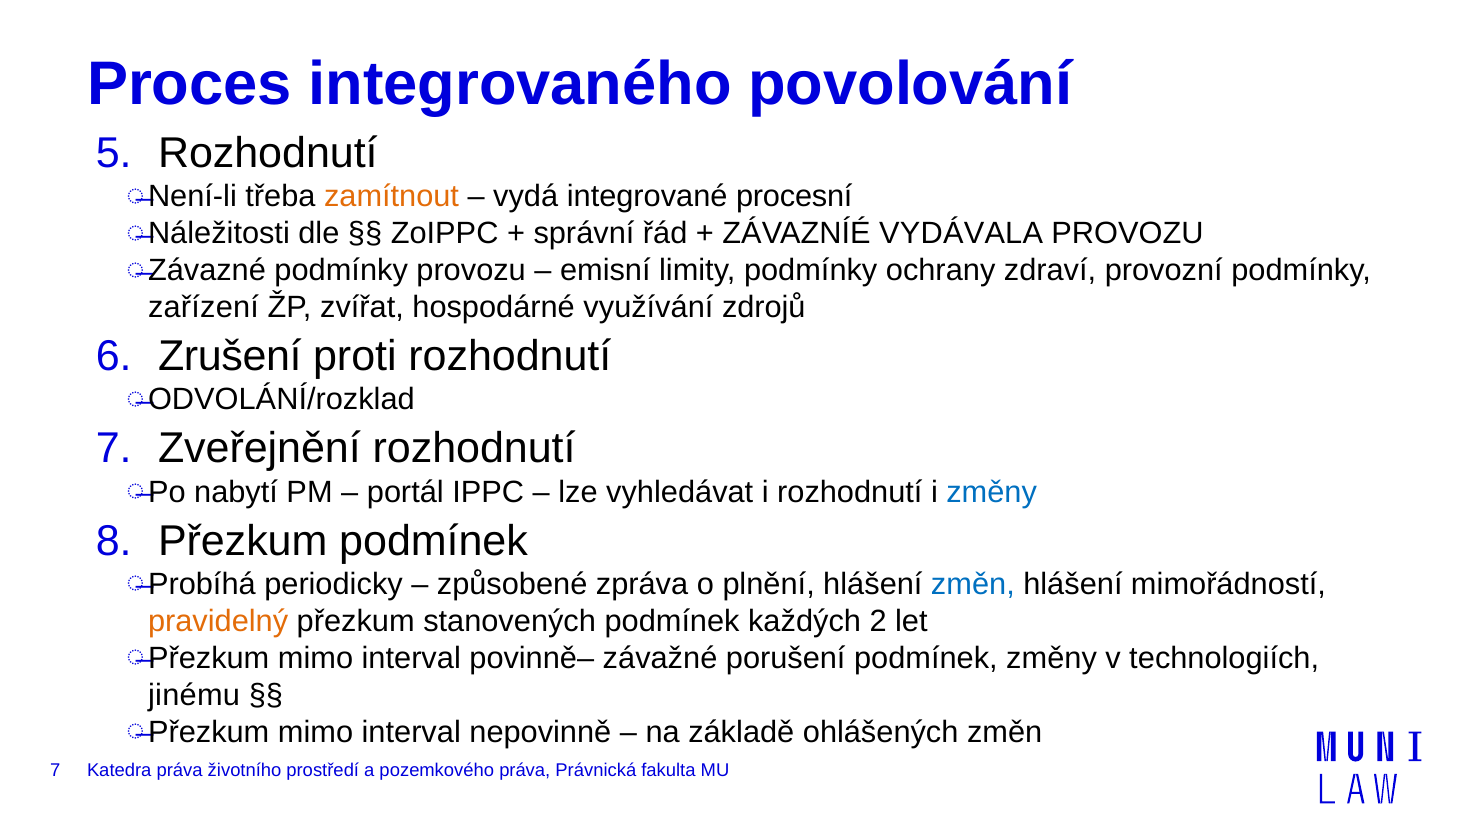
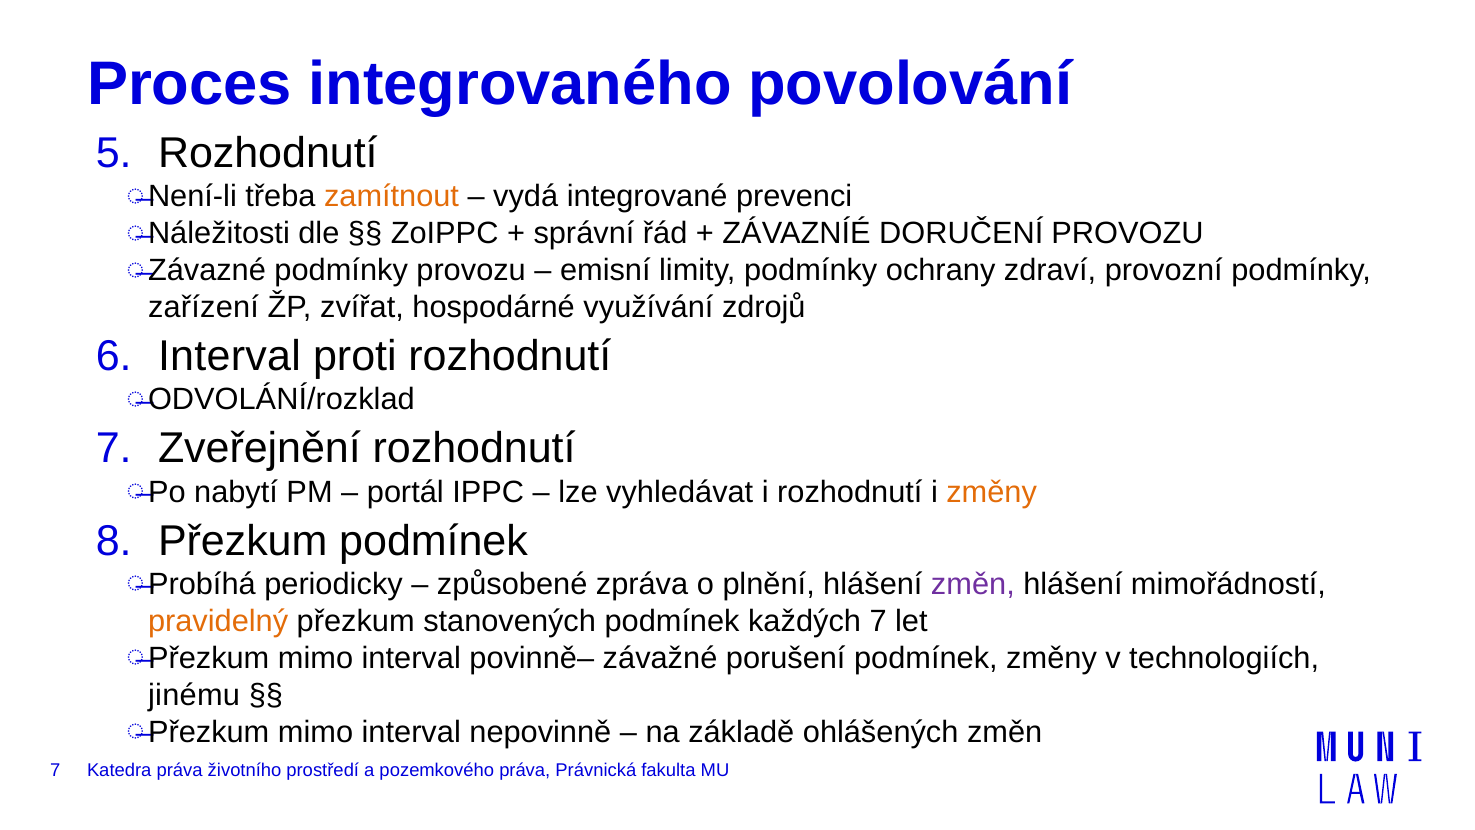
procesní: procesní -> prevenci (794, 197)
VYDÁVALA: VYDÁVALA -> DORUČENÍ (961, 234)
Zrušení: Zrušení -> Interval (229, 356)
změny colour: blue -> orange (992, 492)
změn colour: blue -> purple (973, 584)
každých 2: 2 -> 7 (878, 621)
